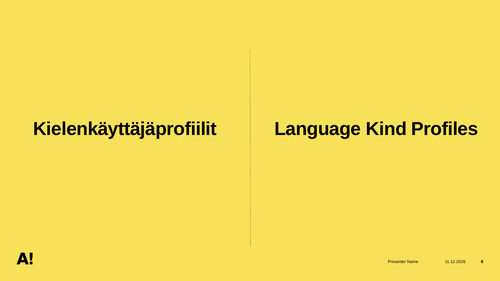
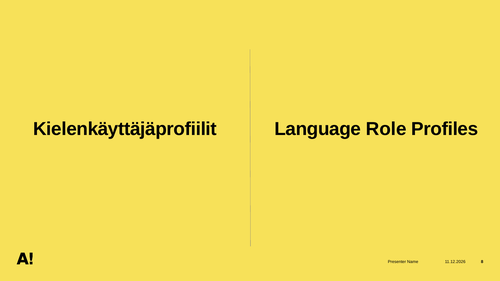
Kind: Kind -> Role (386, 129)
